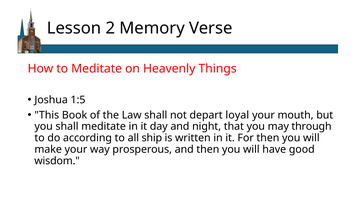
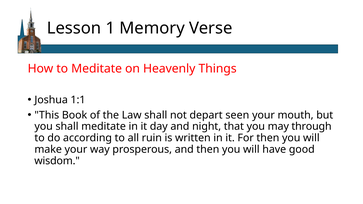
2: 2 -> 1 (110, 28)
1:5: 1:5 -> 1:1 (78, 100)
loyal: loyal -> seen (237, 115)
ship: ship -> ruin (152, 138)
